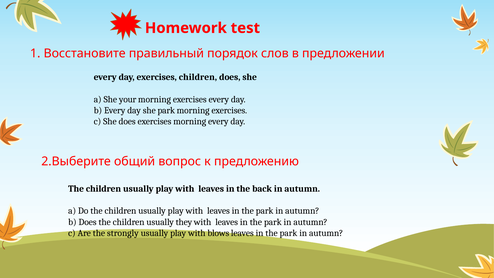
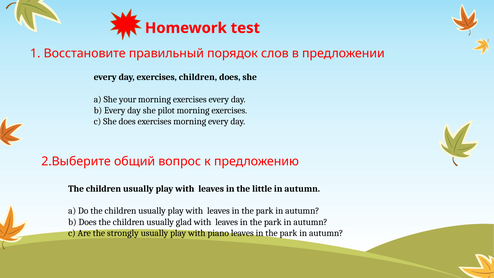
she park: park -> pilot (166, 110)
back: back -> little (262, 189)
they: they -> glad (184, 222)
blows: blows -> piano (218, 233)
